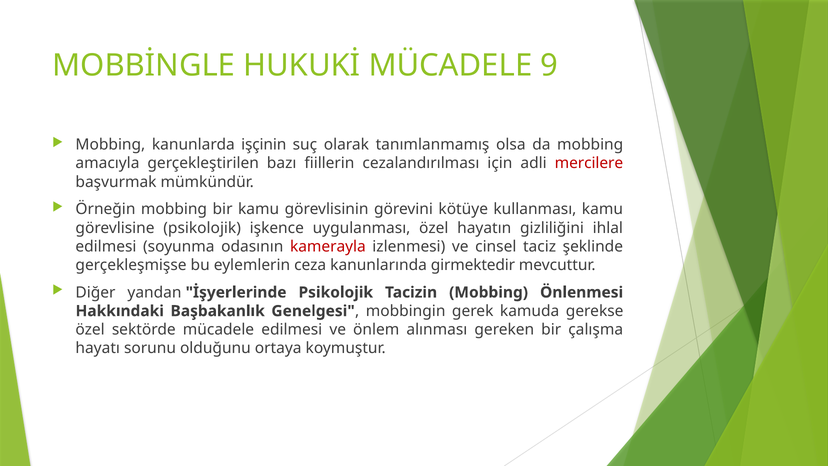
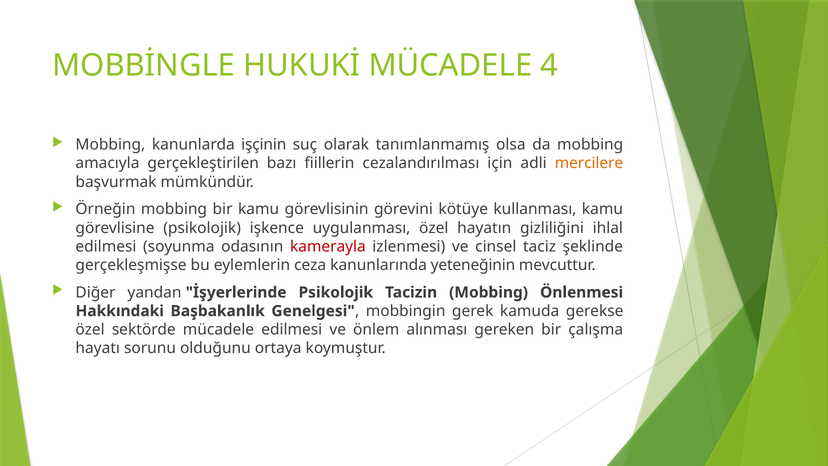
9: 9 -> 4 (549, 65)
mercilere colour: red -> orange (589, 163)
girmektedir: girmektedir -> yeteneğinin (473, 265)
